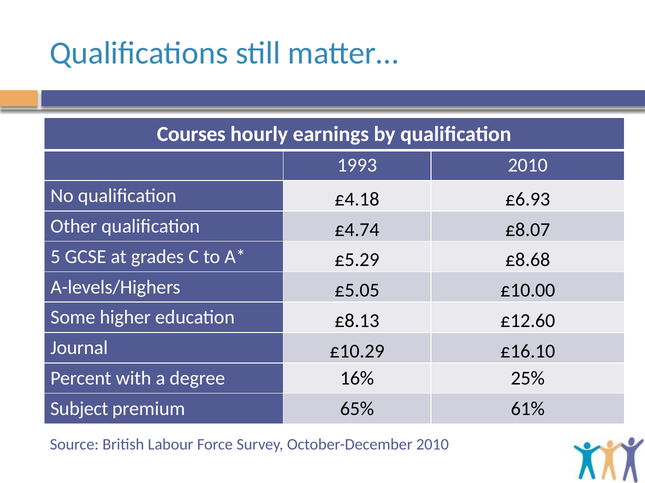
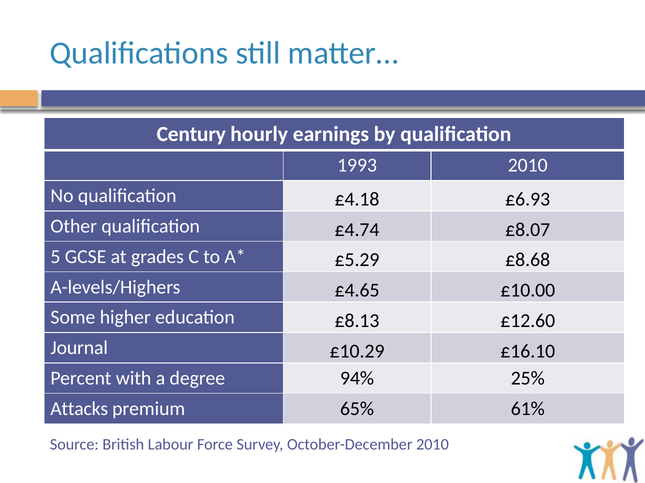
Courses: Courses -> Century (191, 134)
£5.05: £5.05 -> £4.65 (357, 291)
16%: 16% -> 94% (357, 379)
Subject: Subject -> Attacks (79, 409)
